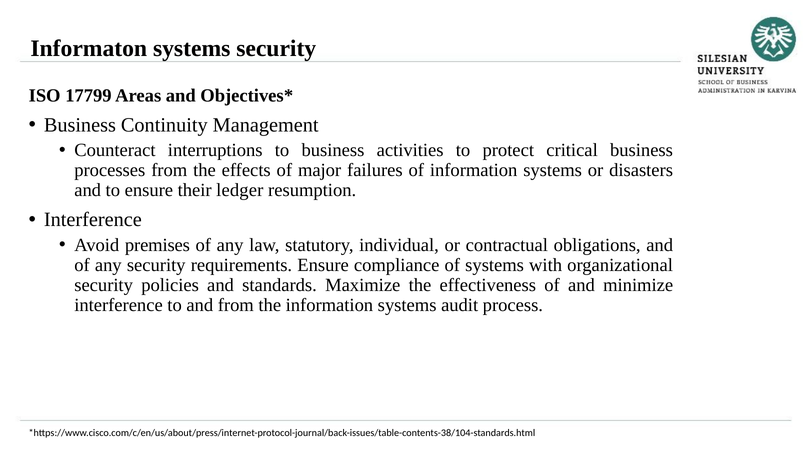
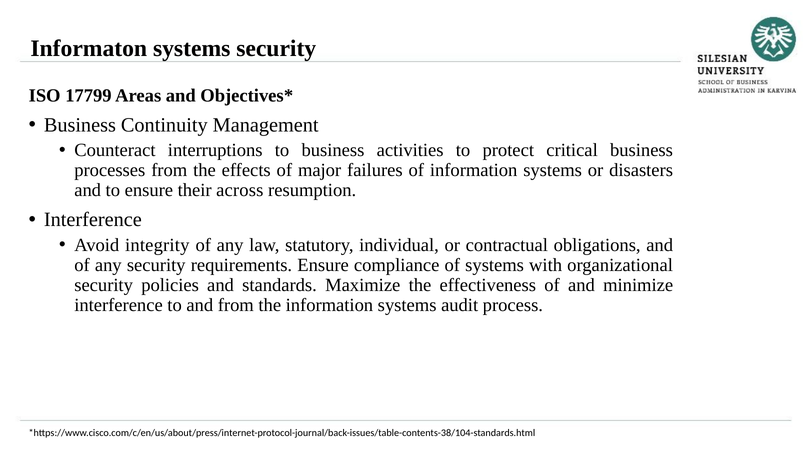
ledger: ledger -> across (240, 190)
premises: premises -> integrity (157, 245)
